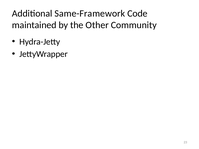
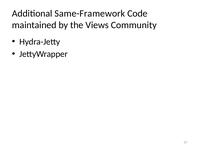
Other: Other -> Views (97, 25)
